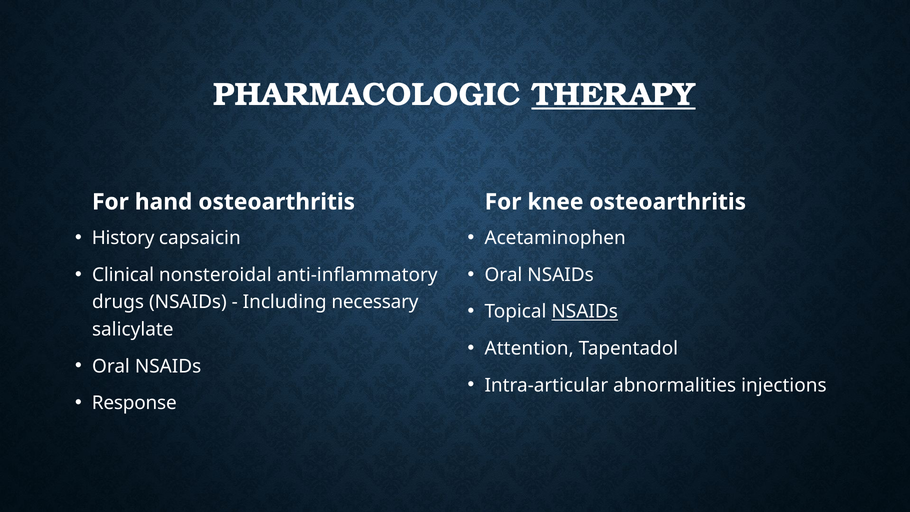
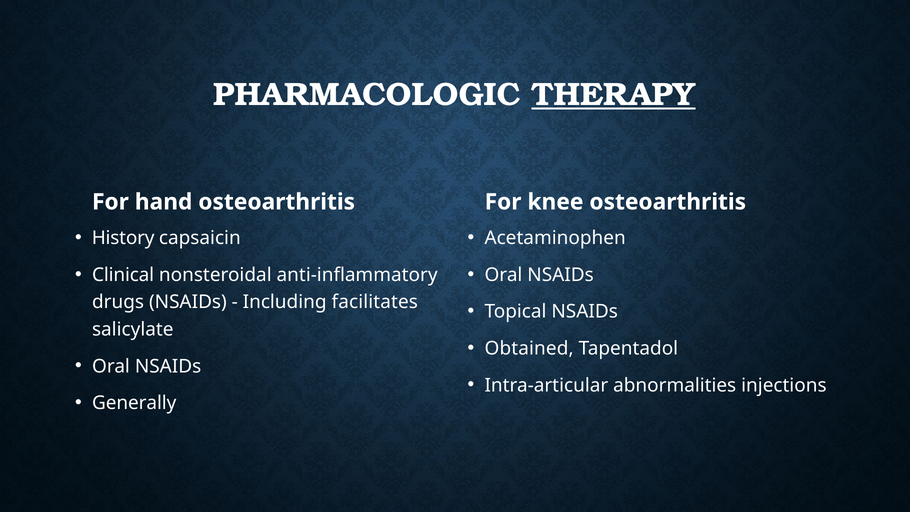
necessary: necessary -> facilitates (375, 302)
NSAIDs underline: present -> none (585, 312)
Attention: Attention -> Obtained (529, 348)
Response: Response -> Generally (134, 403)
